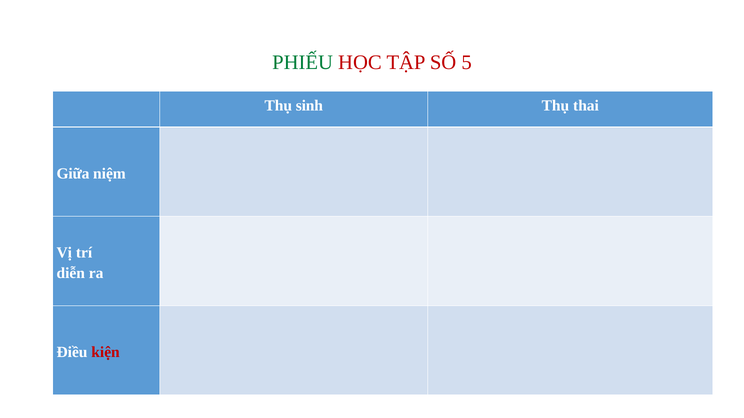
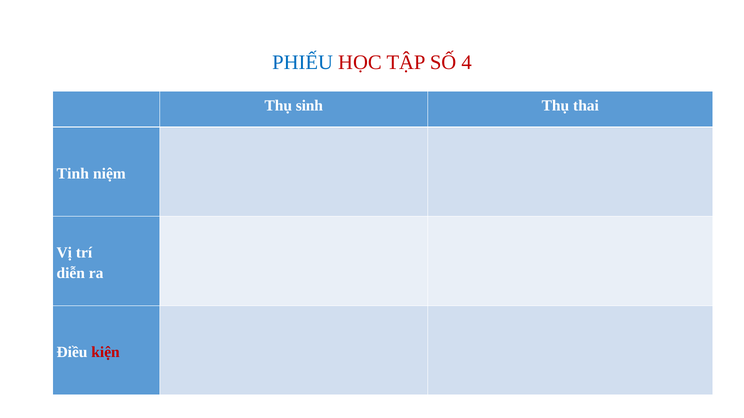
PHIẾU colour: green -> blue (303, 63)
5: 5 -> 4 (467, 63)
Giữa: Giữa -> Tinh (73, 174)
